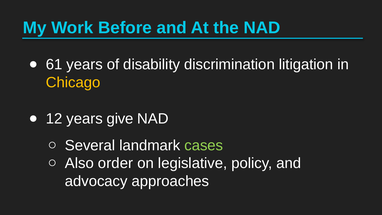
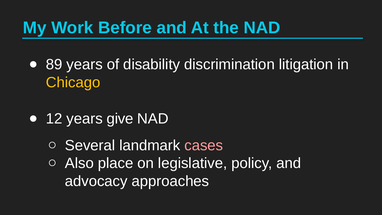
61: 61 -> 89 (54, 65)
cases colour: light green -> pink (204, 145)
order: order -> place (116, 163)
